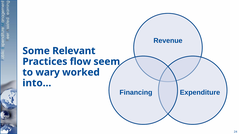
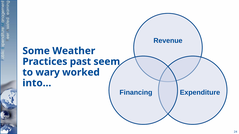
Relevant: Relevant -> Weather (74, 51)
flow: flow -> past (80, 62)
